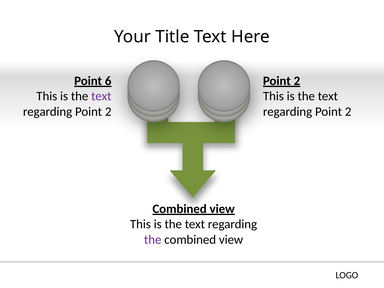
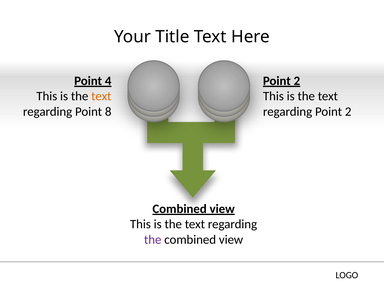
6: 6 -> 4 (108, 81)
text colour: purple -> orange (101, 96)
2: 2 -> 8 (108, 112)
